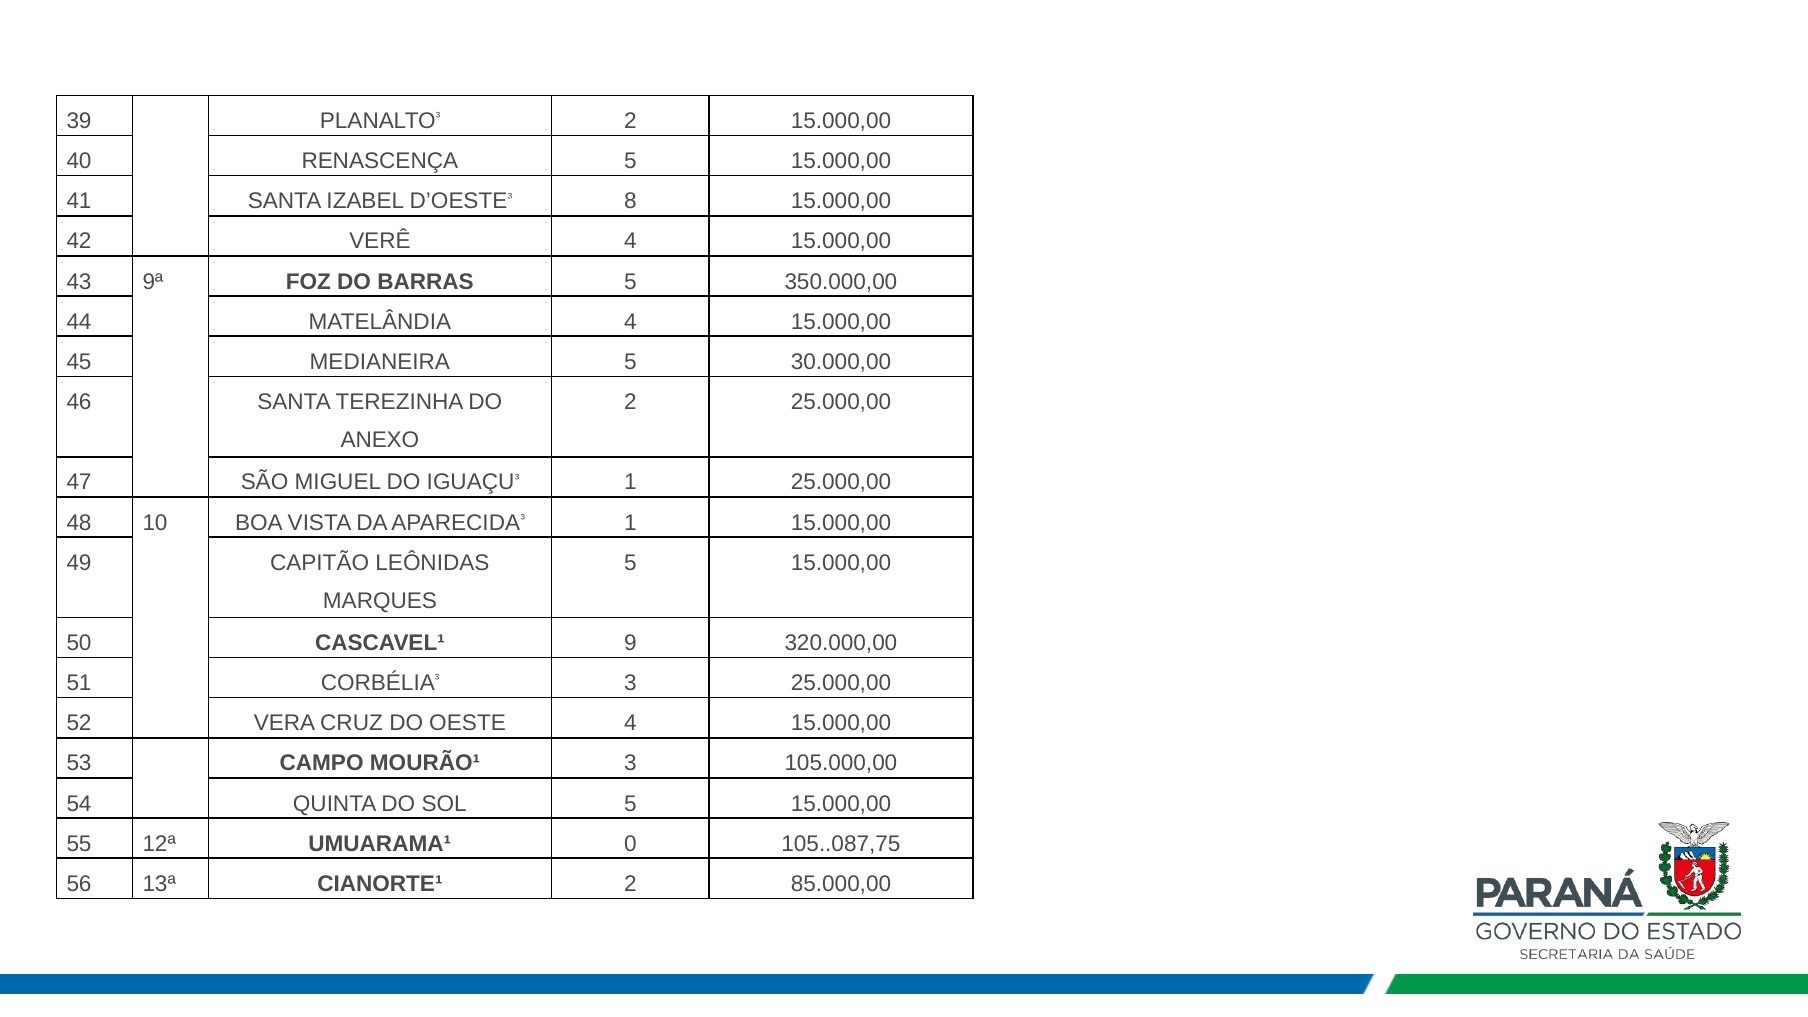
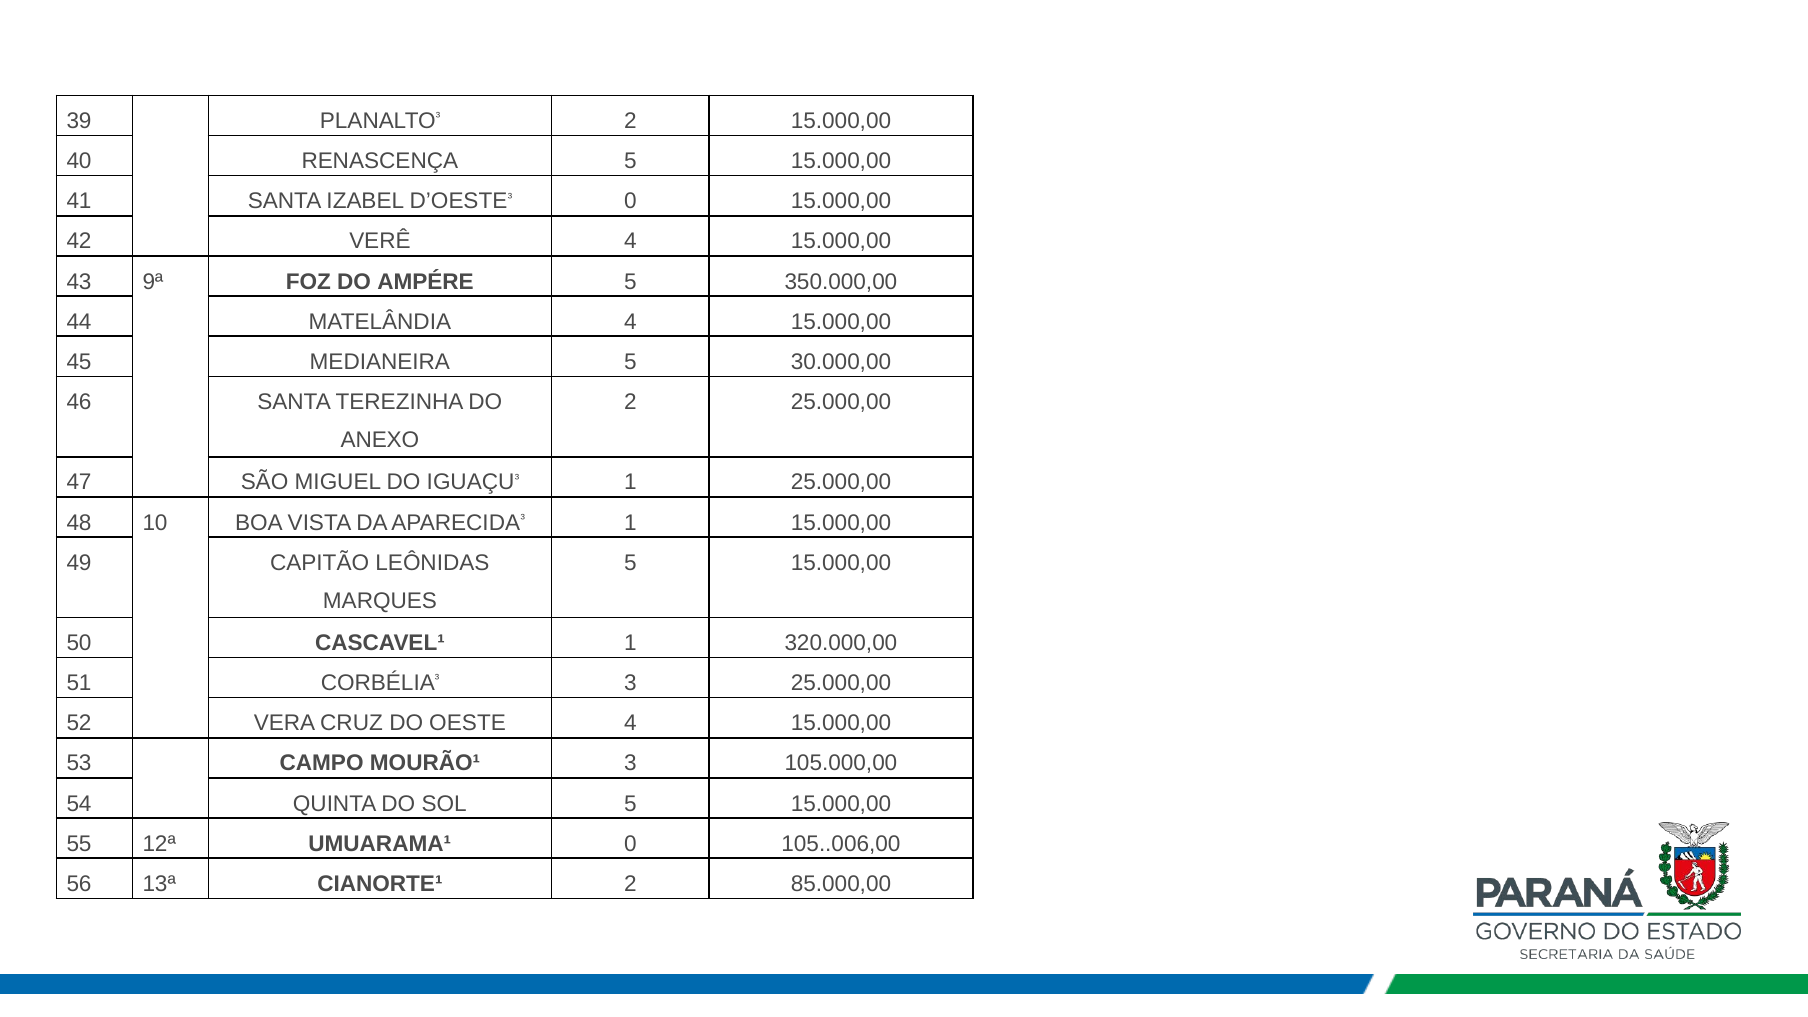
D’OESTE³ 8: 8 -> 0 (630, 201)
BARRAS: BARRAS -> AMPÉRE (425, 282)
CASCAVEL¹ 9: 9 -> 1 (630, 643)
105..087,75: 105..087,75 -> 105..006,00 (841, 844)
